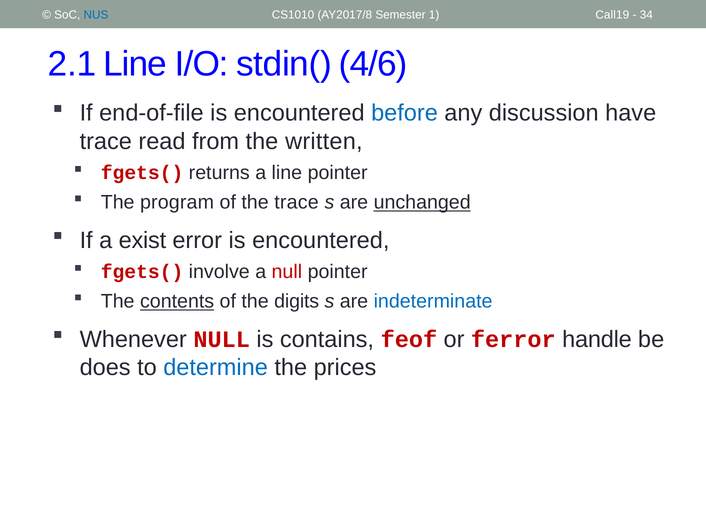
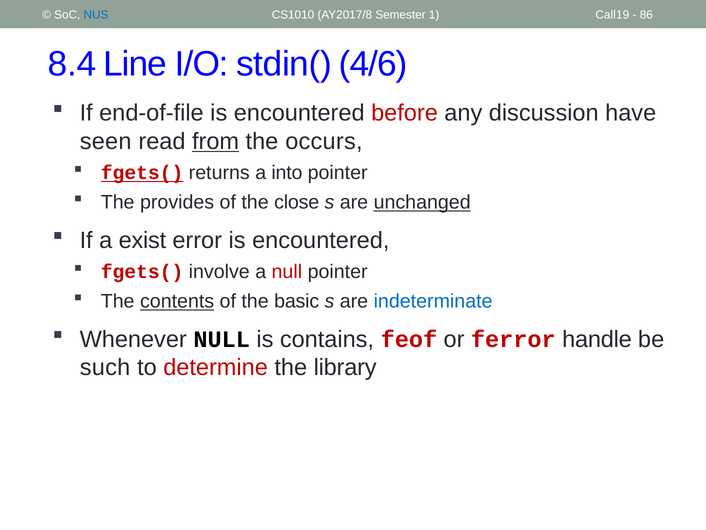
34: 34 -> 86 (646, 15)
2.1: 2.1 -> 8.4 (72, 64)
before colour: blue -> red (405, 113)
trace: trace -> seen (106, 141)
from underline: none -> present (216, 141)
written: written -> occurs (324, 141)
fgets( underline: none -> present (142, 173)
a line: line -> into (287, 173)
program: program -> provides (177, 202)
the trace: trace -> close (297, 202)
digits: digits -> basic (297, 301)
NULL colour: red -> black (222, 339)
does: does -> such (105, 367)
determine colour: blue -> red (216, 367)
prices: prices -> library (345, 367)
